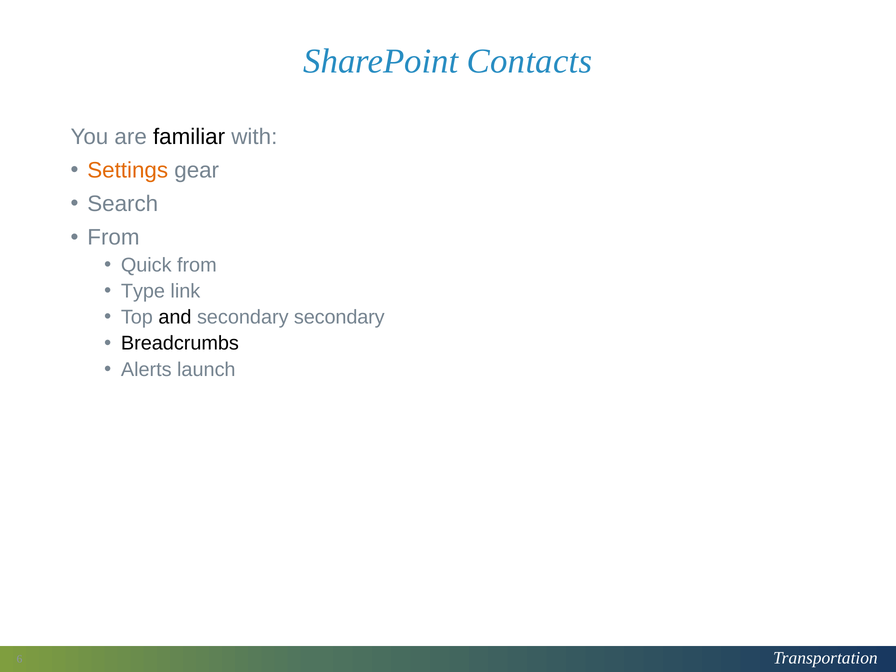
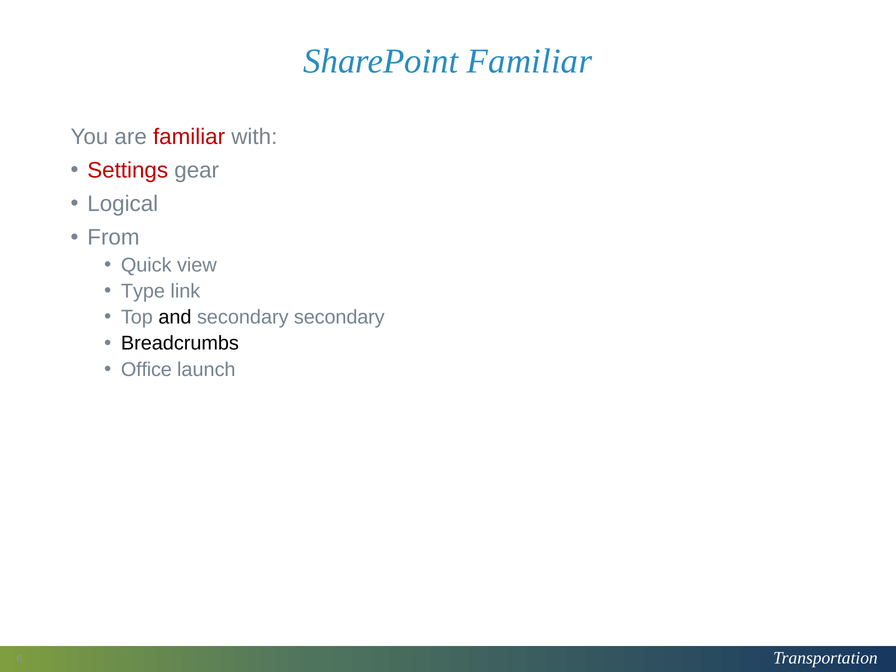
SharePoint Contacts: Contacts -> Familiar (530, 61)
familiar colour: black -> red (189, 137)
Settings colour: orange -> red (128, 170)
Search: Search -> Logical (123, 204)
Quick from: from -> view (197, 265)
Alerts: Alerts -> Office (146, 370)
